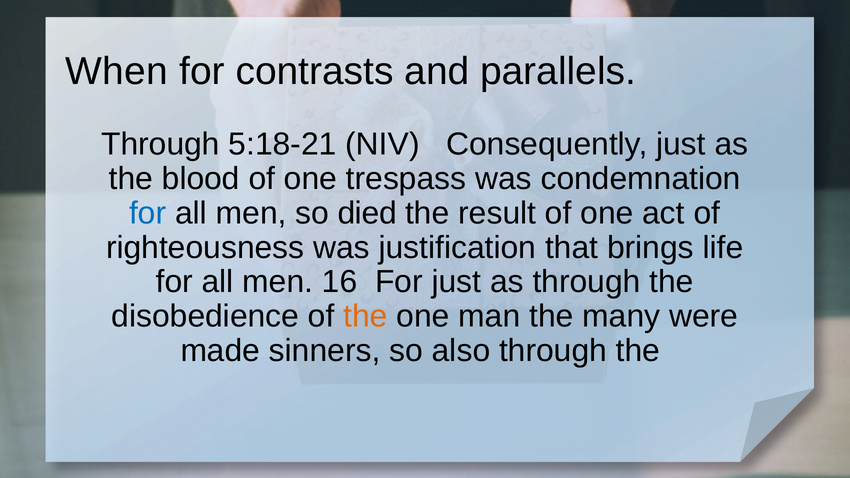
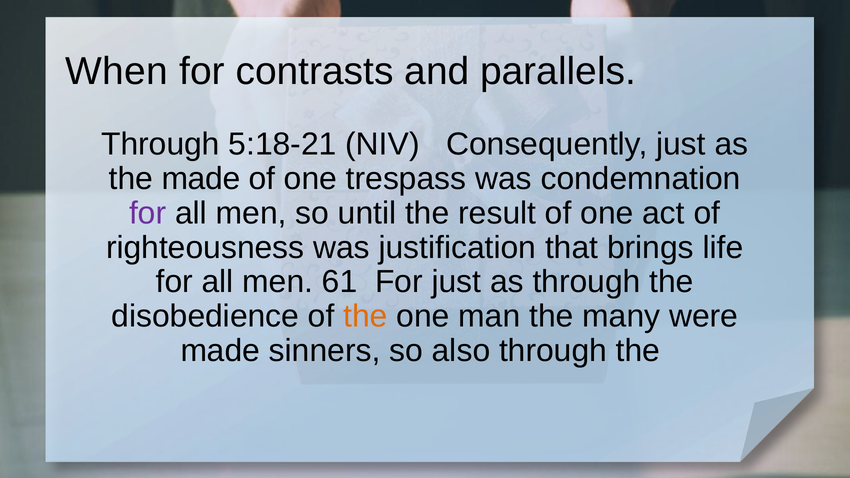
the blood: blood -> made (201, 179)
for colour: blue -> purple (148, 213)
died: died -> until (367, 213)
16: 16 -> 61 (340, 282)
